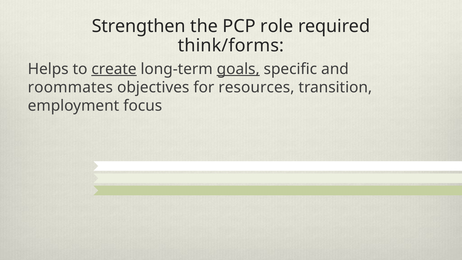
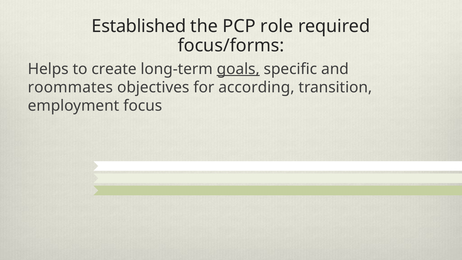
Strengthen: Strengthen -> Established (139, 26)
think/forms: think/forms -> focus/forms (231, 46)
create underline: present -> none (114, 69)
resources: resources -> according (256, 87)
